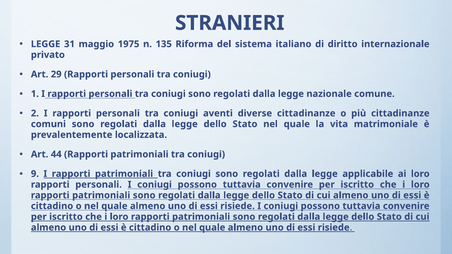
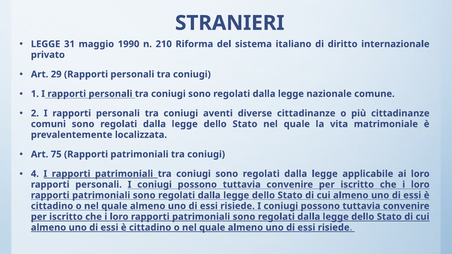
1975: 1975 -> 1990 (129, 44)
135: 135 -> 210 (164, 44)
44: 44 -> 75 (56, 154)
9: 9 -> 4 (35, 174)
